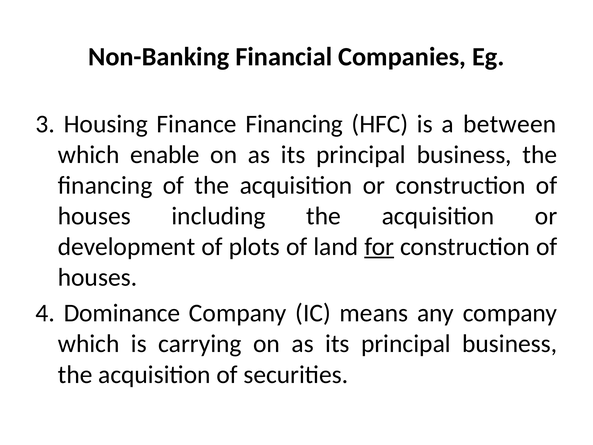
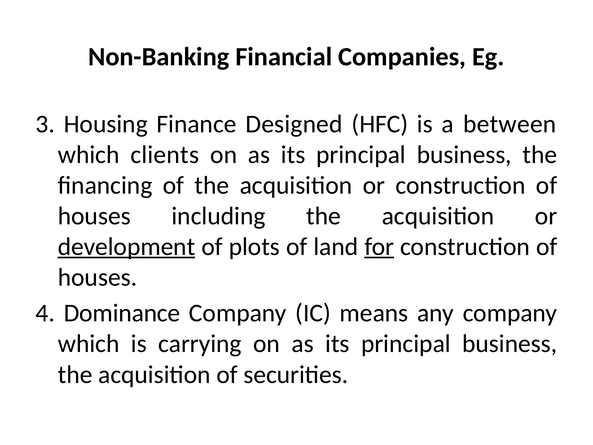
Finance Financing: Financing -> Designed (294, 124)
enable: enable -> clients (165, 155)
development underline: none -> present (127, 246)
